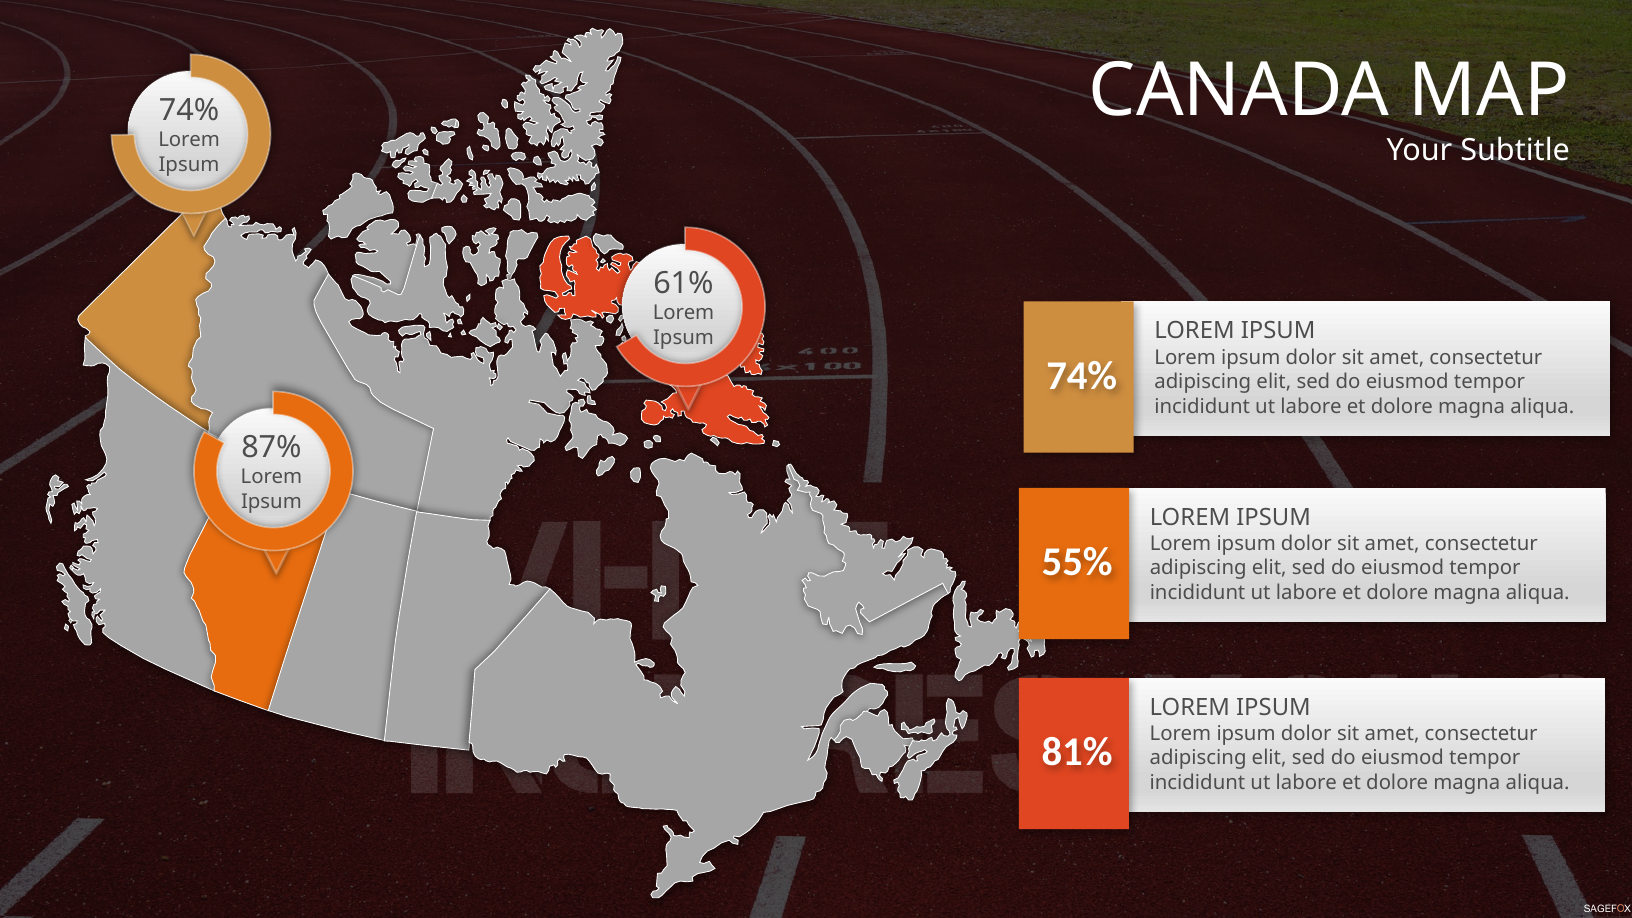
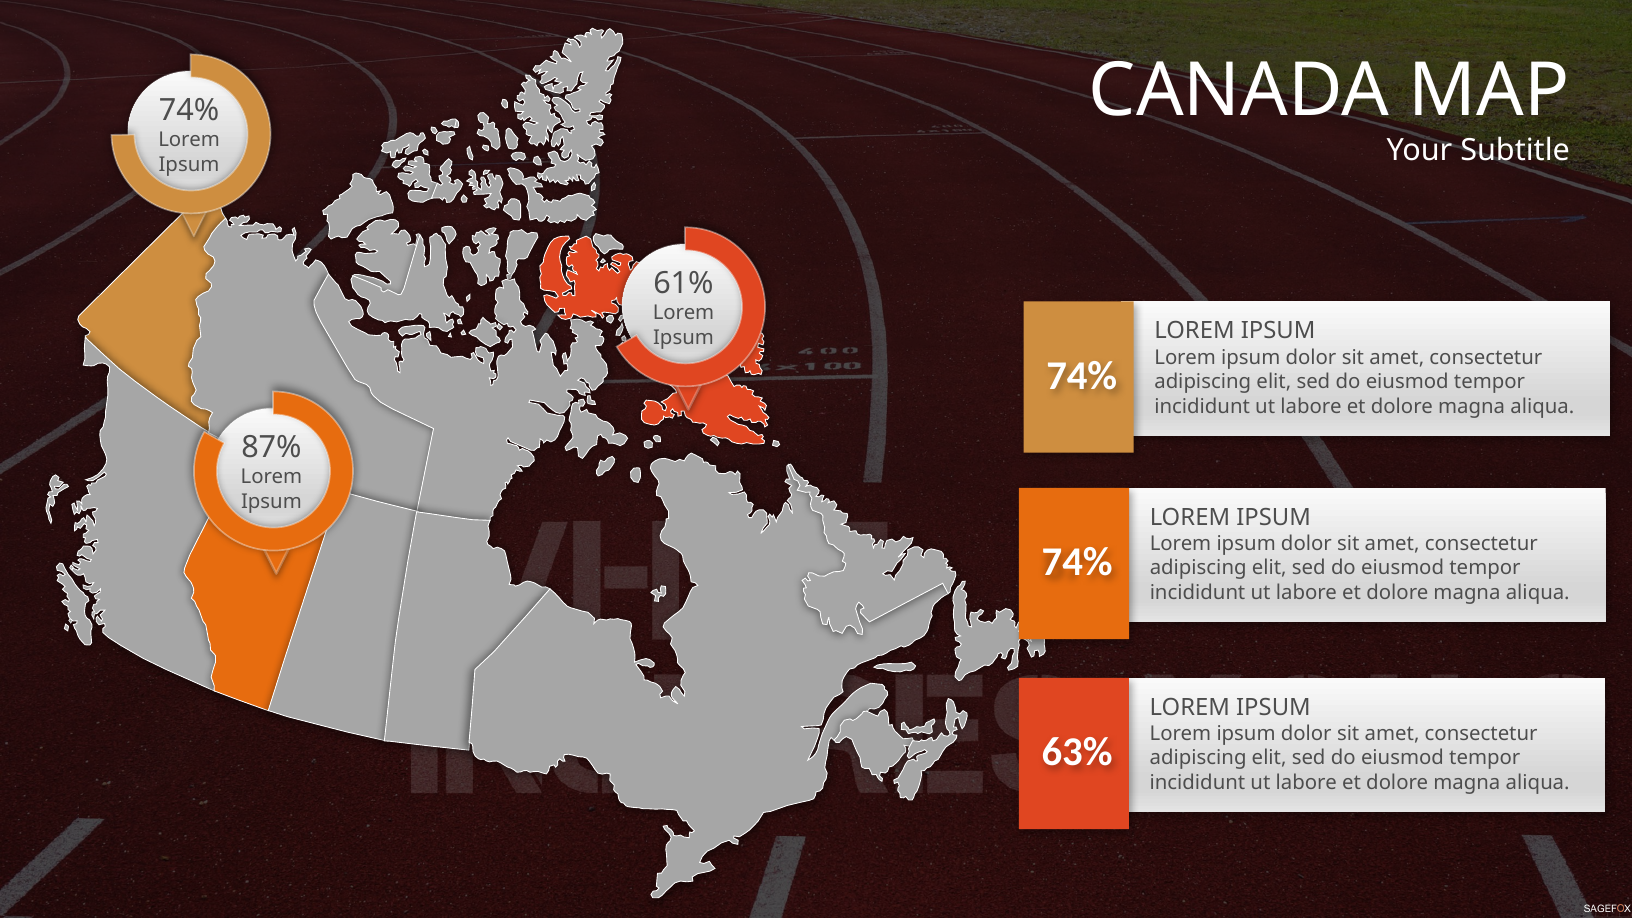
55%: 55% -> 74% (1077, 562)
81%: 81% -> 63% (1077, 752)
